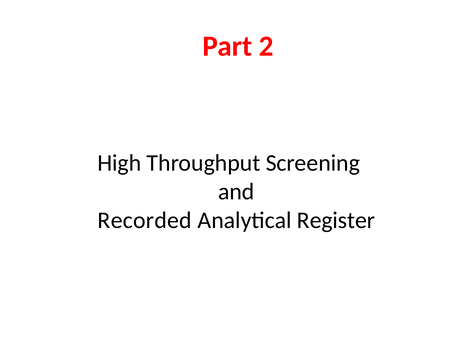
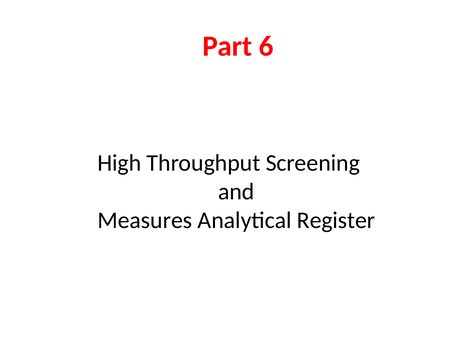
2: 2 -> 6 (266, 46)
Recorded: Recorded -> Measures (145, 220)
